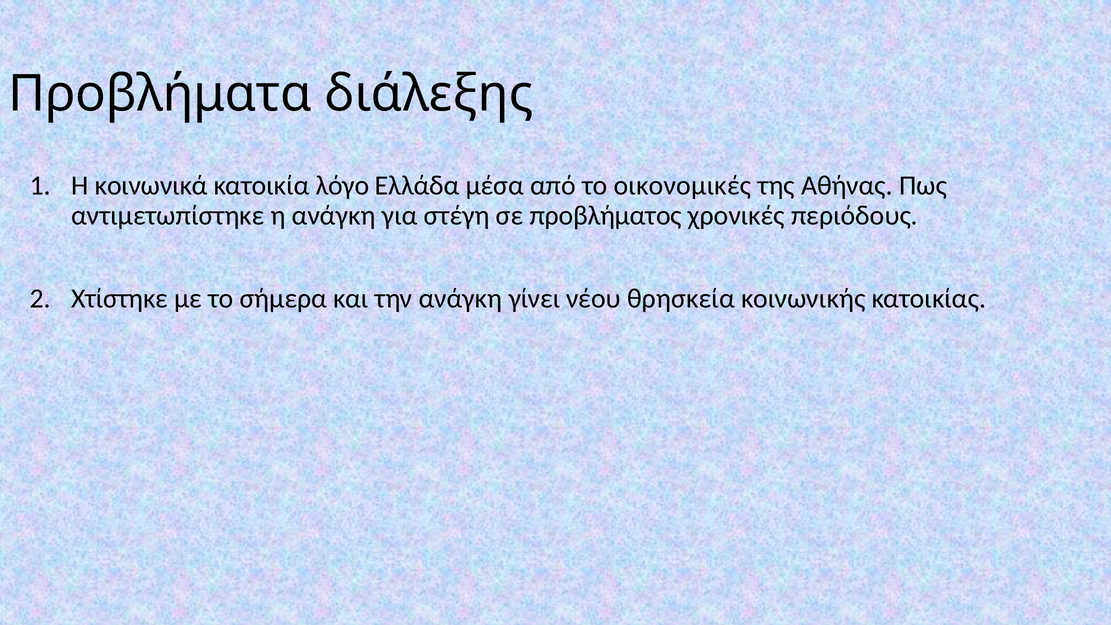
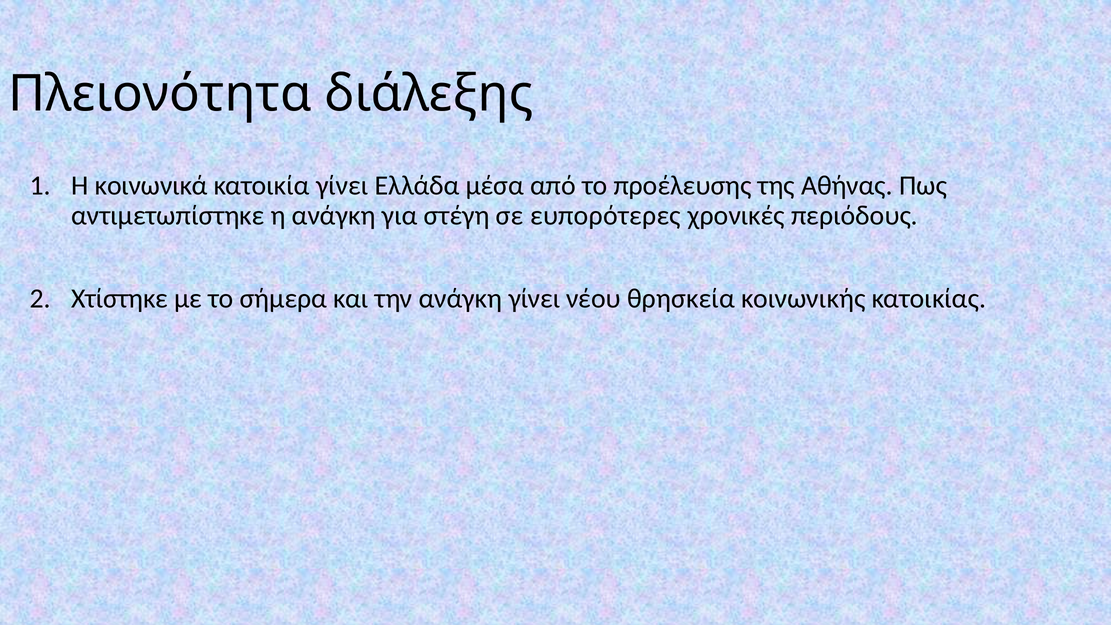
Προβλήματα: Προβλήματα -> Πλειονότητα (160, 94)
κατοικία λόγο: λόγο -> γίνει (342, 185)
οικονομικές: οικονομικές -> προέλευσης (683, 185)
προβλήματος: προβλήματος -> ευπορότερες (605, 215)
